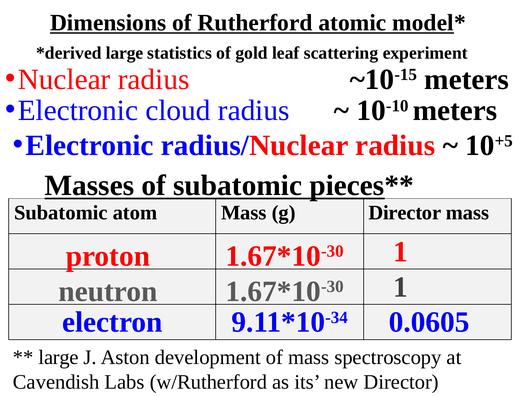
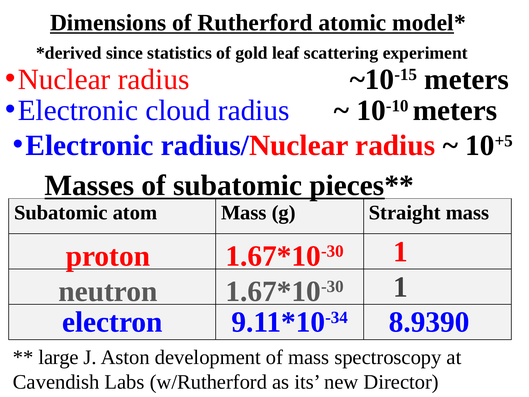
large: large -> since (125, 53)
g Director: Director -> Straight (405, 213)
0.0605: 0.0605 -> 8.9390 (429, 322)
